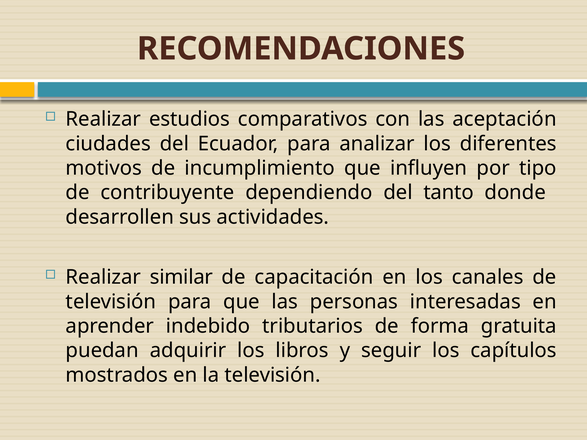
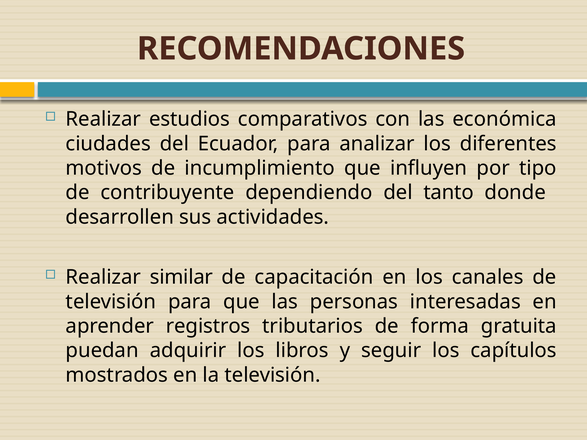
aceptación: aceptación -> económica (505, 119)
indebido: indebido -> registros (208, 326)
